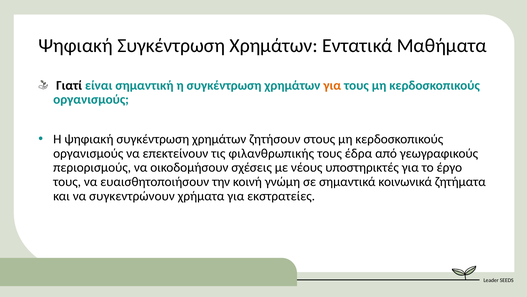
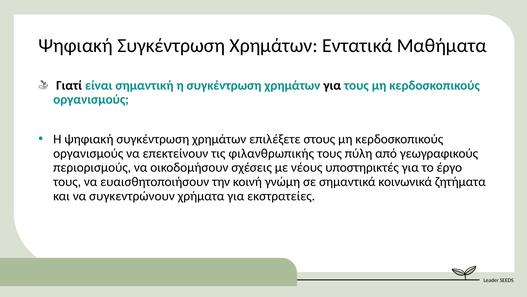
για colour: orange -> black (332, 85)
ζητήσουν: ζητήσουν -> επιλέξετε (275, 139)
έδρα: έδρα -> πύλη (359, 153)
